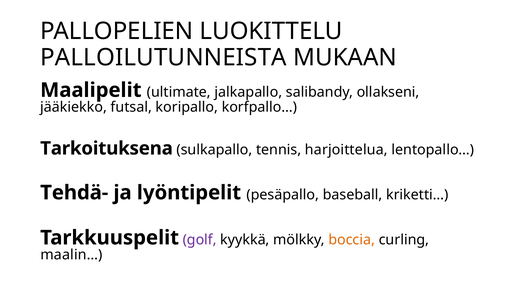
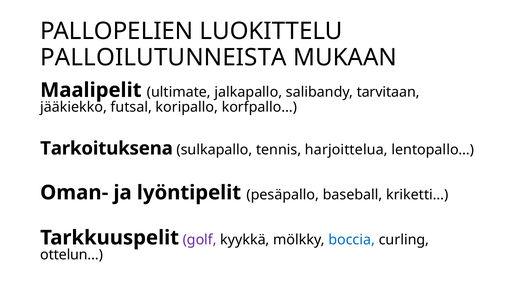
ollakseni: ollakseni -> tarvitaan (388, 92)
Tehdä-: Tehdä- -> Oman- (74, 192)
boccia colour: orange -> blue (352, 239)
maalin…: maalin… -> ottelun… (72, 254)
